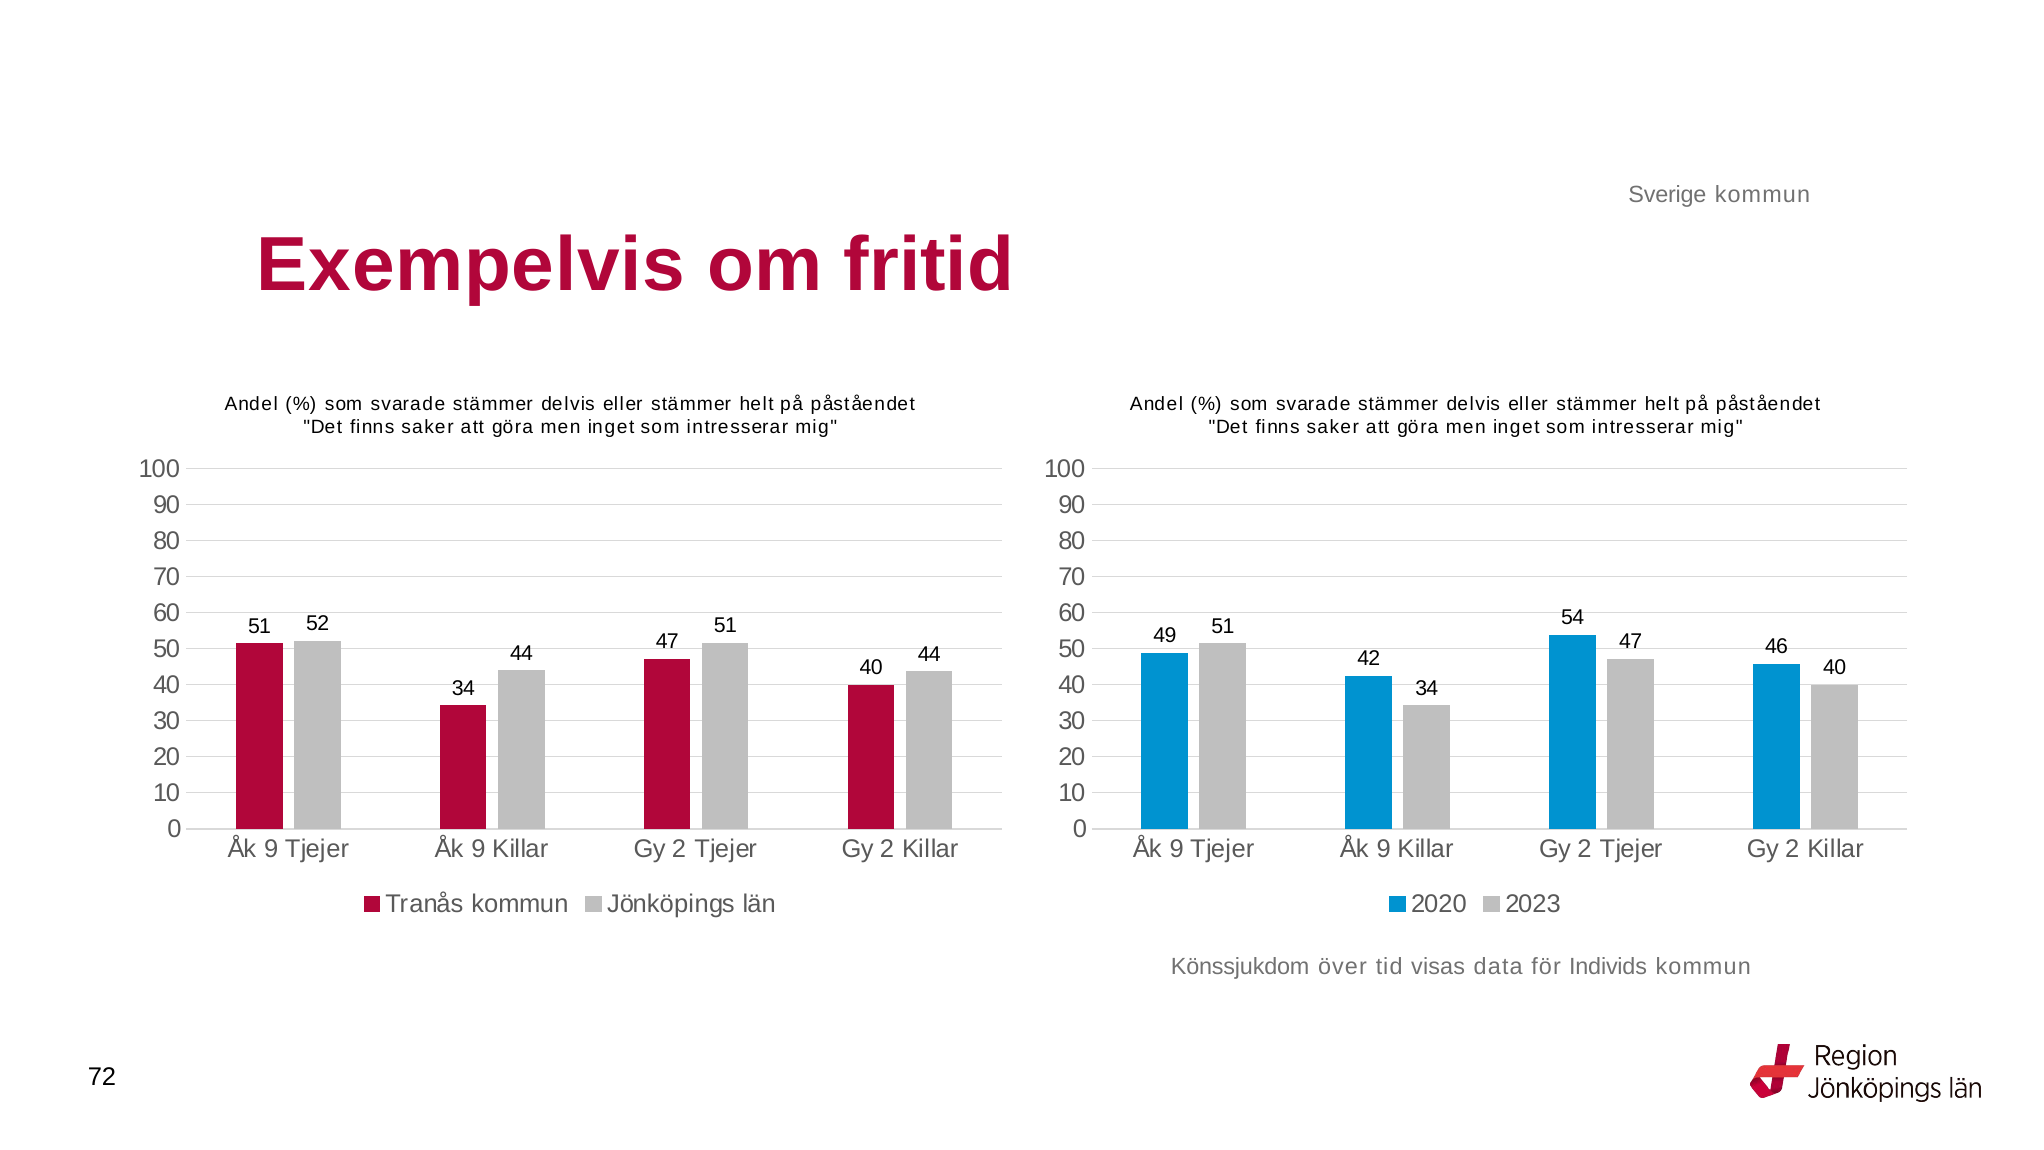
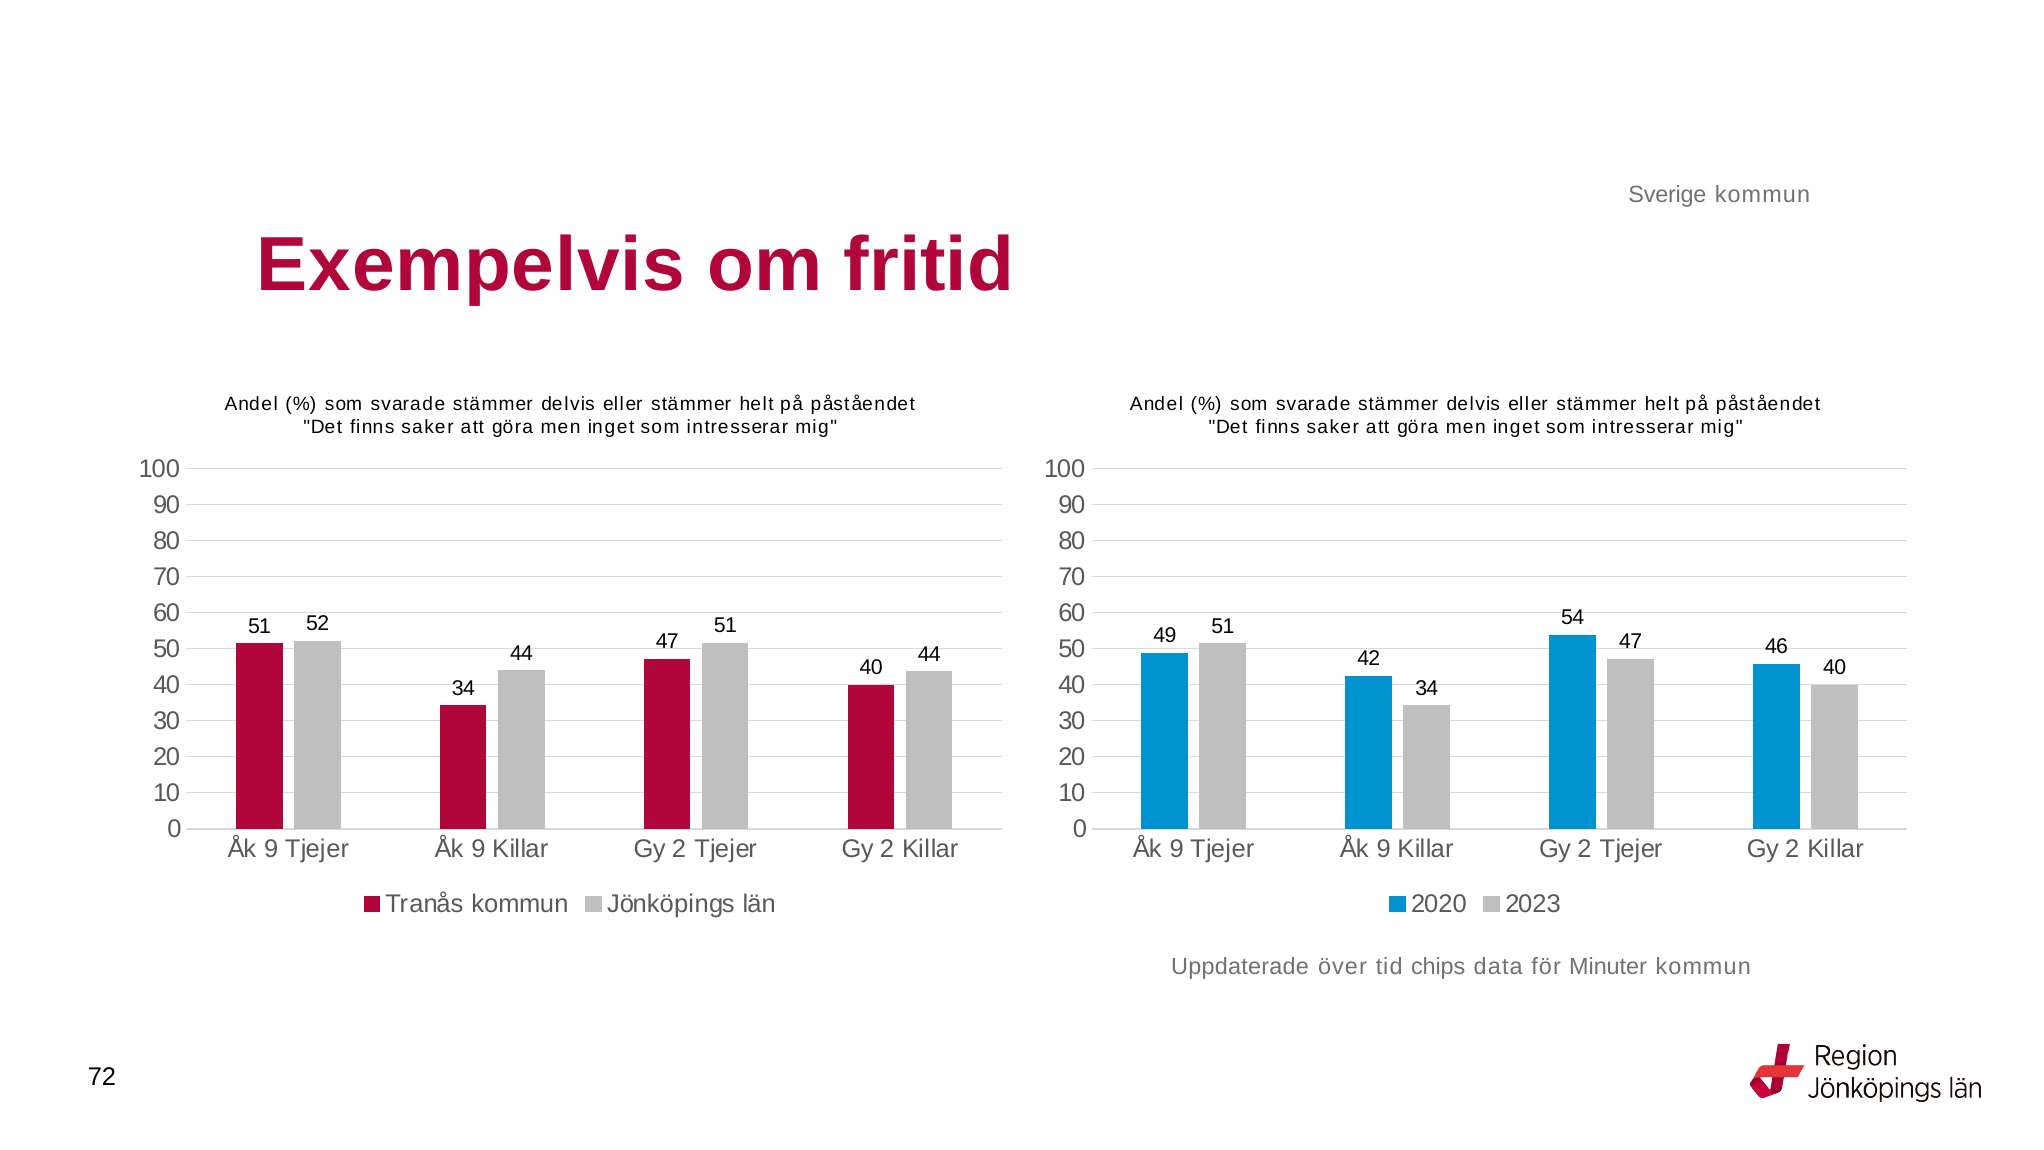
Könssjukdom: Könssjukdom -> Uppdaterade (1240, 967)
visas: visas -> chips (1438, 967)
Individs: Individs -> Minuter (1608, 967)
